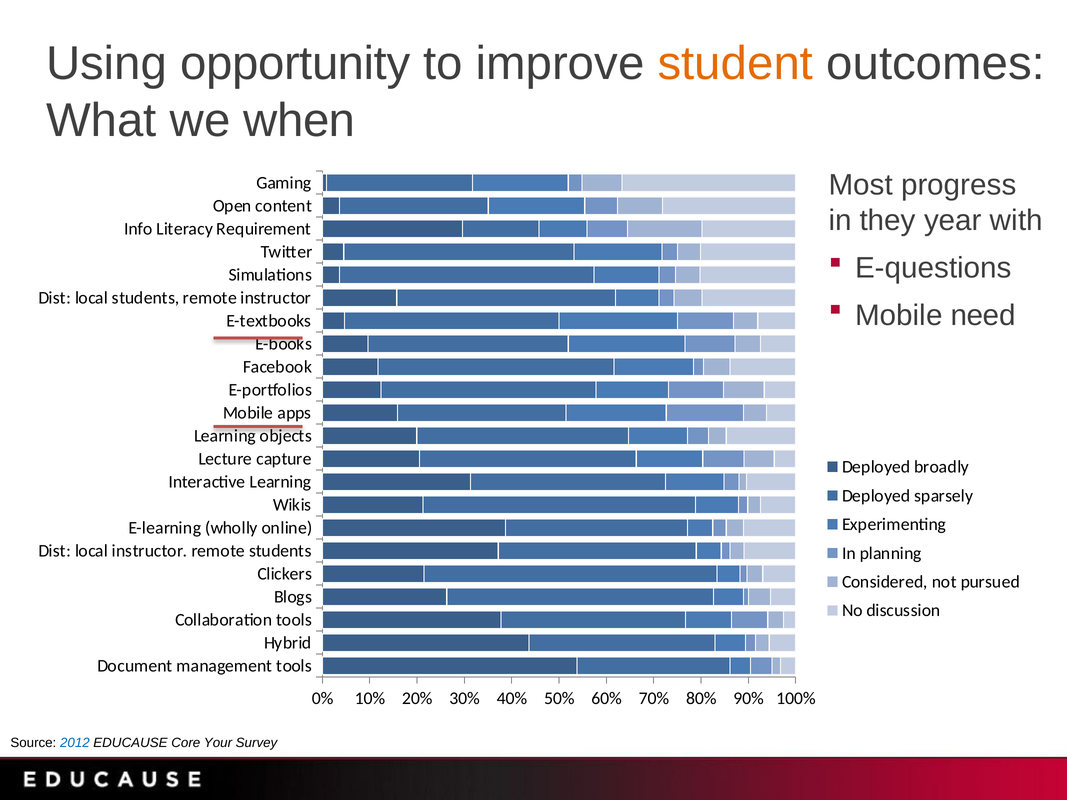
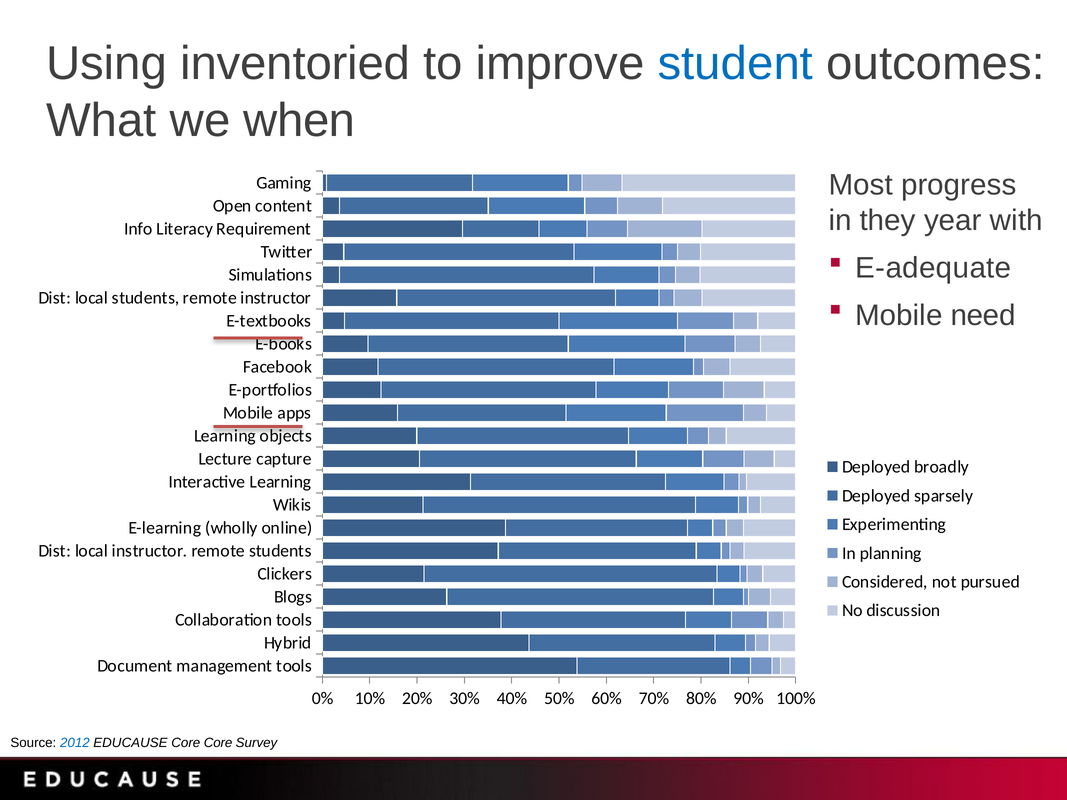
opportunity: opportunity -> inventoried (295, 64)
student colour: orange -> blue (735, 64)
E-questions: E-questions -> E-adequate (933, 268)
Core Your: Your -> Core (218, 743)
